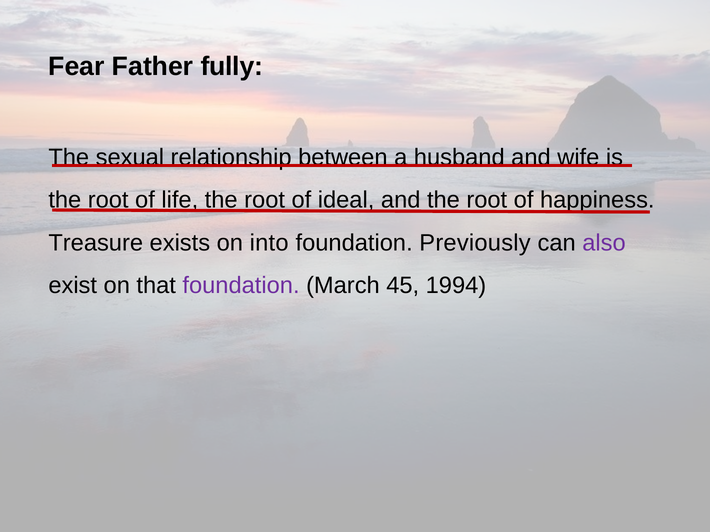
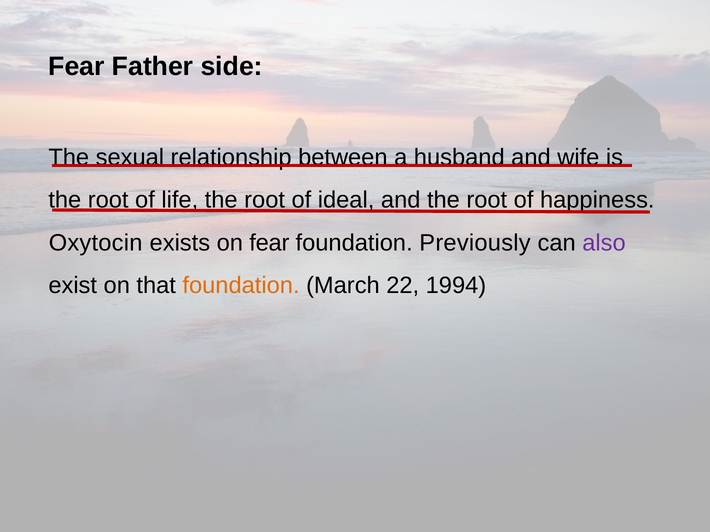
fully: fully -> side (232, 66)
Treasure: Treasure -> Oxytocin (96, 243)
on into: into -> fear (269, 243)
foundation colour: purple -> orange (241, 286)
45: 45 -> 22 (403, 286)
